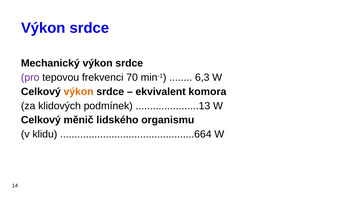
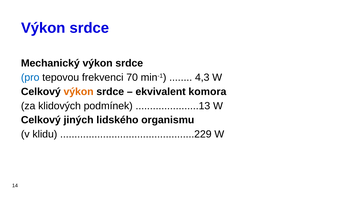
pro colour: purple -> blue (30, 78)
6,3: 6,3 -> 4,3 (202, 78)
měnič: měnič -> jiných (79, 120)
...............................................664: ...............................................664 -> ...............................................229 (136, 134)
